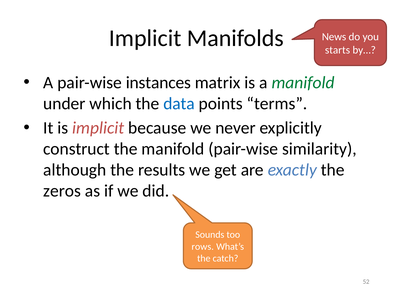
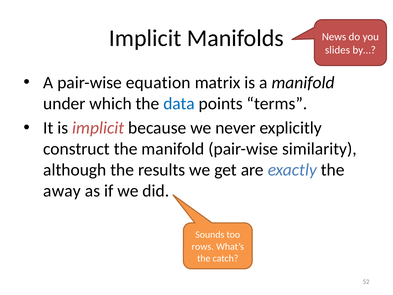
starts: starts -> slides (337, 50)
instances: instances -> equation (158, 82)
manifold colour: green -> black (303, 82)
zeros: zeros -> away (62, 191)
